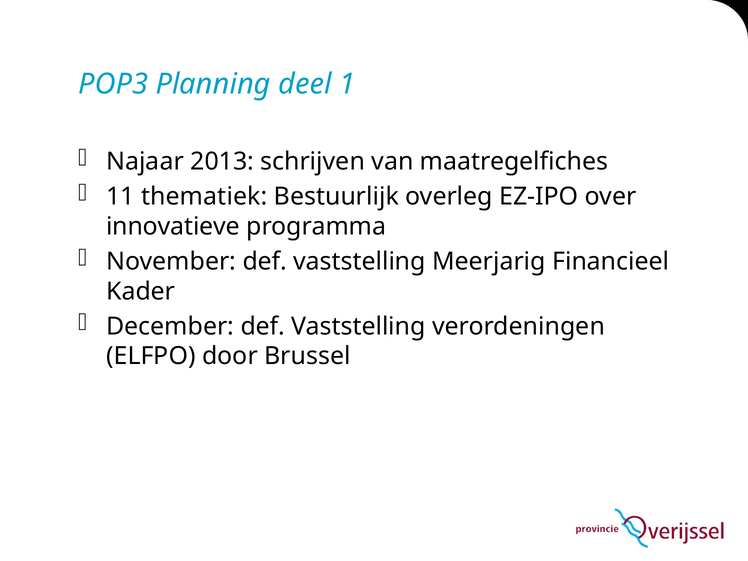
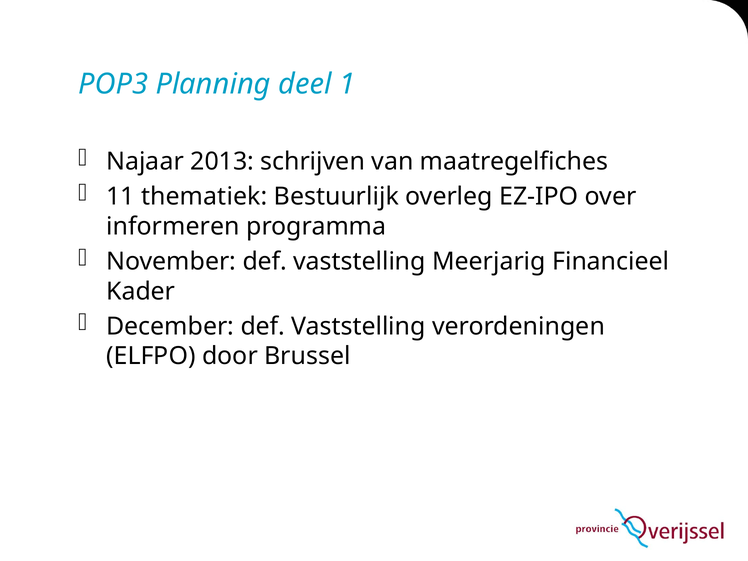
innovatieve: innovatieve -> informeren (173, 227)
